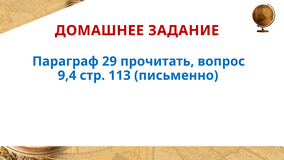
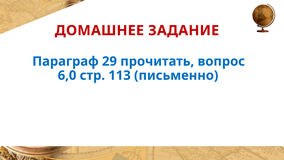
9,4: 9,4 -> 6,0 (67, 75)
